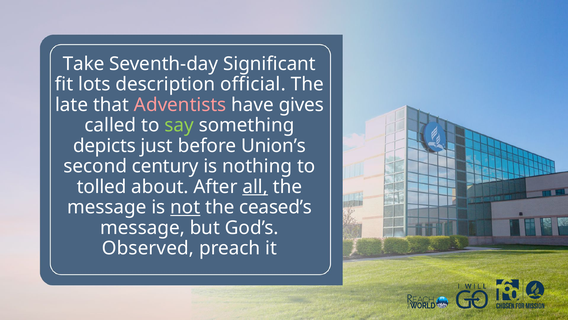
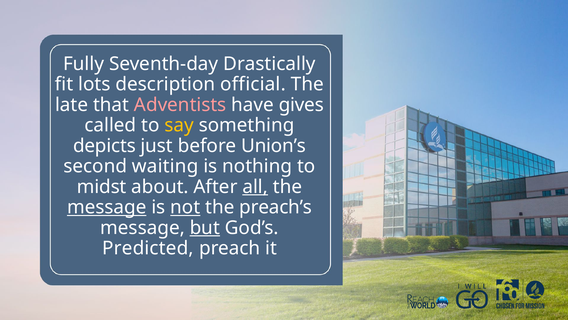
Take: Take -> Fully (84, 64)
Significant: Significant -> Drastically (269, 64)
say colour: light green -> yellow (179, 125)
century: century -> waiting (165, 166)
tolled: tolled -> midst (102, 186)
message underline: none -> present (107, 207)
ceased’s: ceased’s -> preach’s (276, 207)
but underline: none -> present (205, 227)
Observed: Observed -> Predicted (148, 248)
